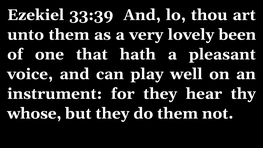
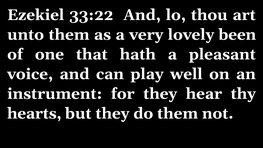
33:39: 33:39 -> 33:22 (91, 15)
whose: whose -> hearts (34, 113)
